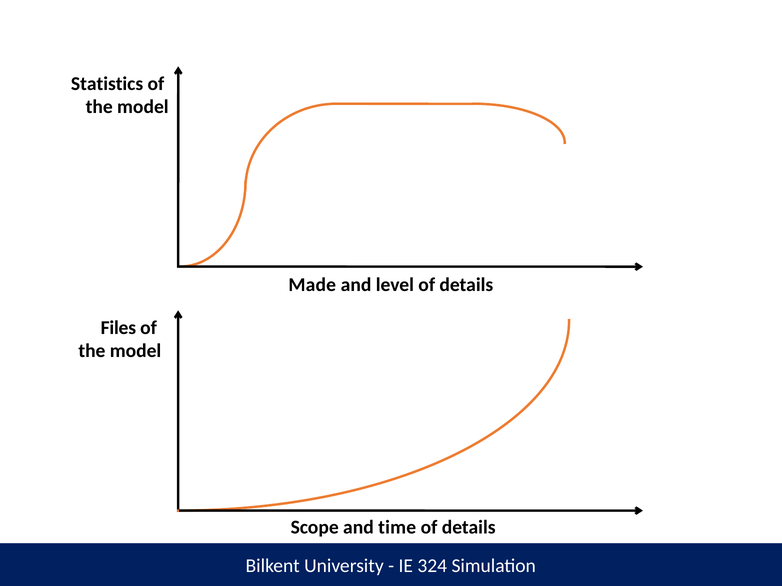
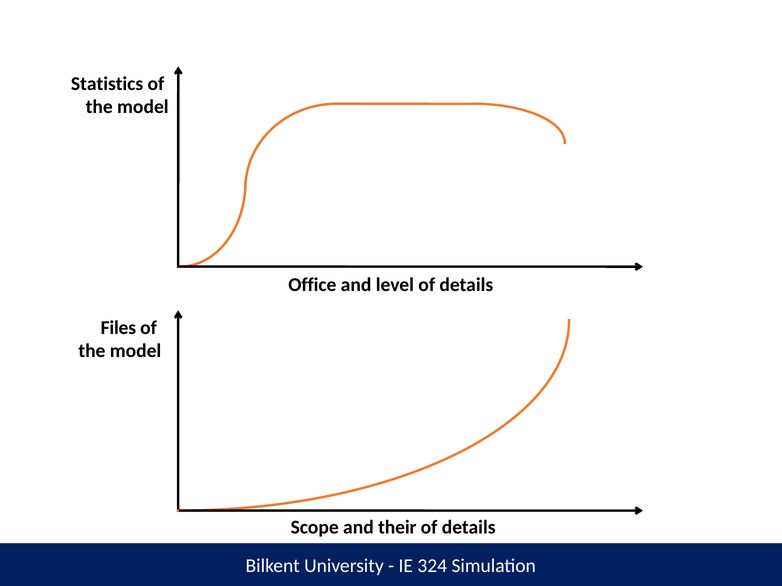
Made: Made -> Office (312, 285)
time: time -> their (397, 528)
